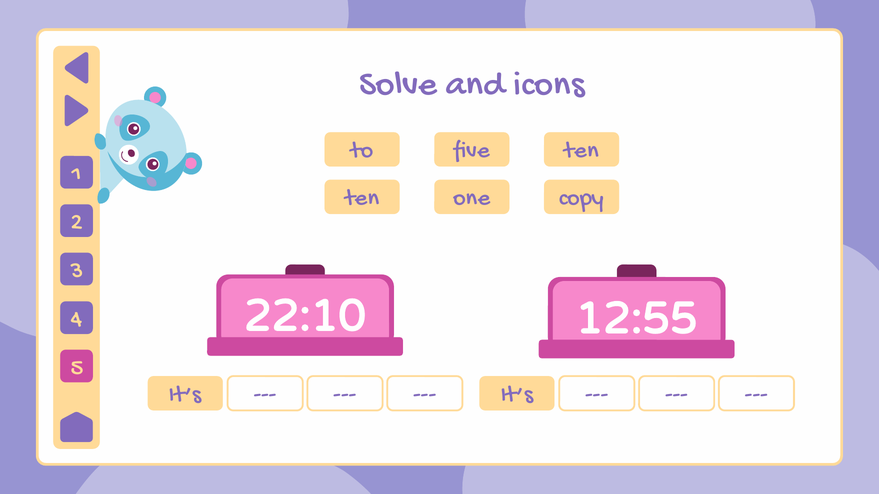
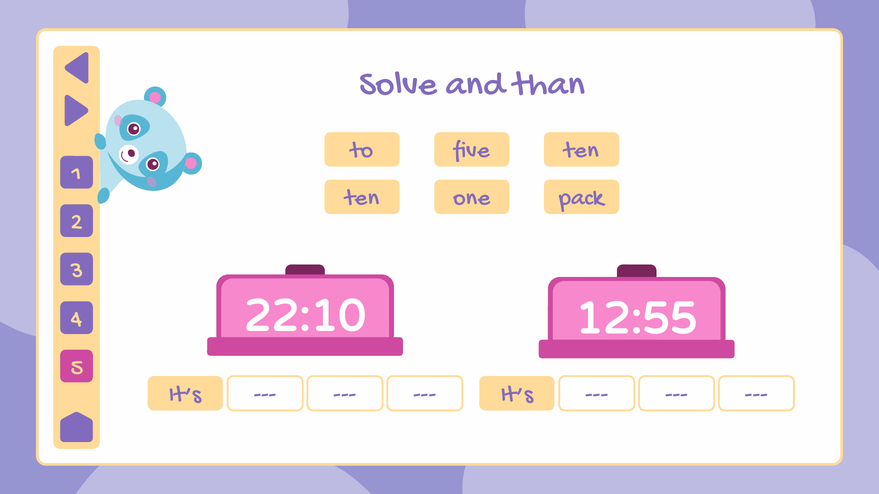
icons: icons -> than (549, 82)
copy: copy -> pack (582, 197)
